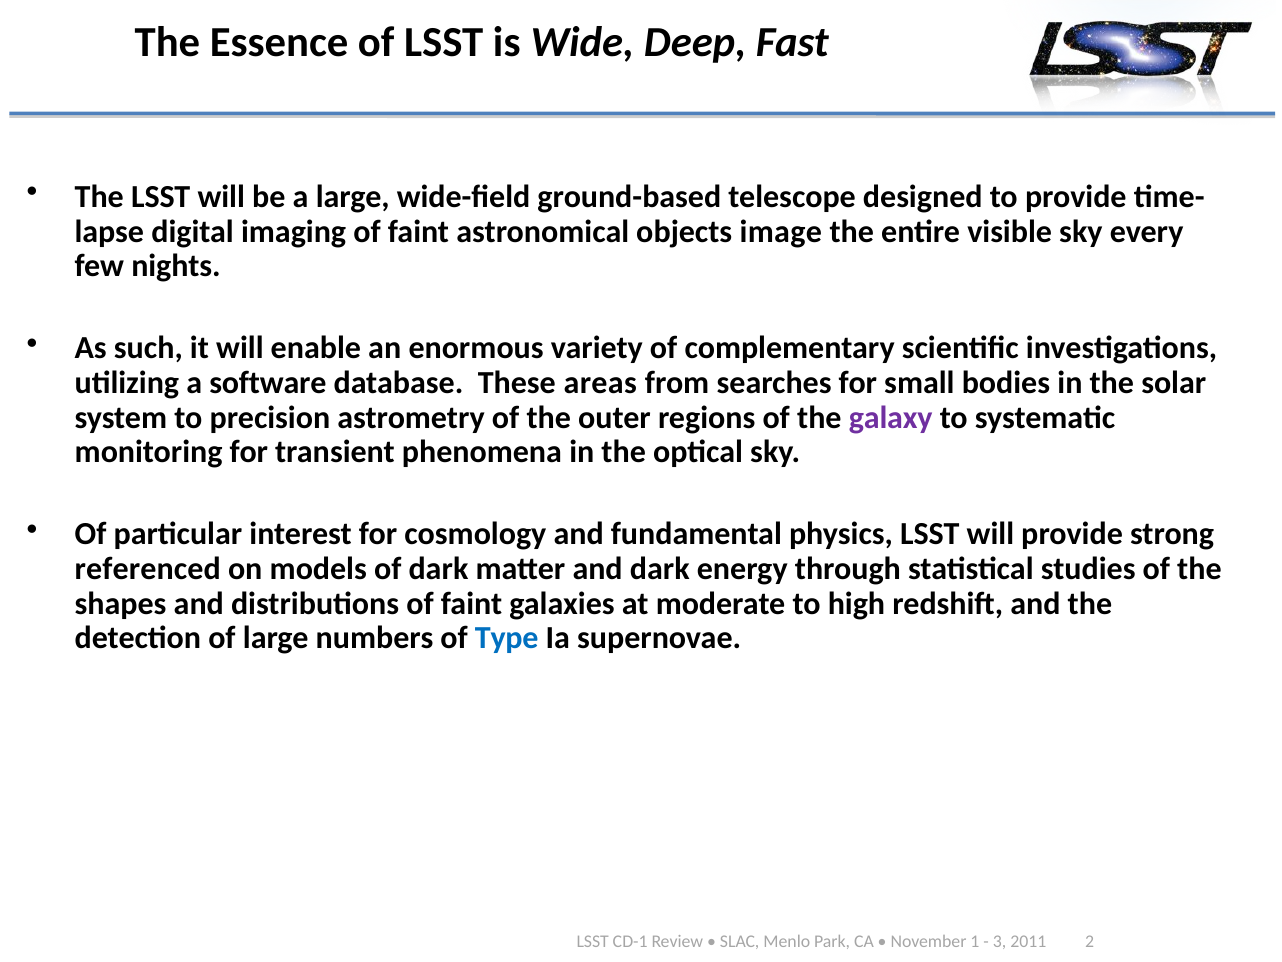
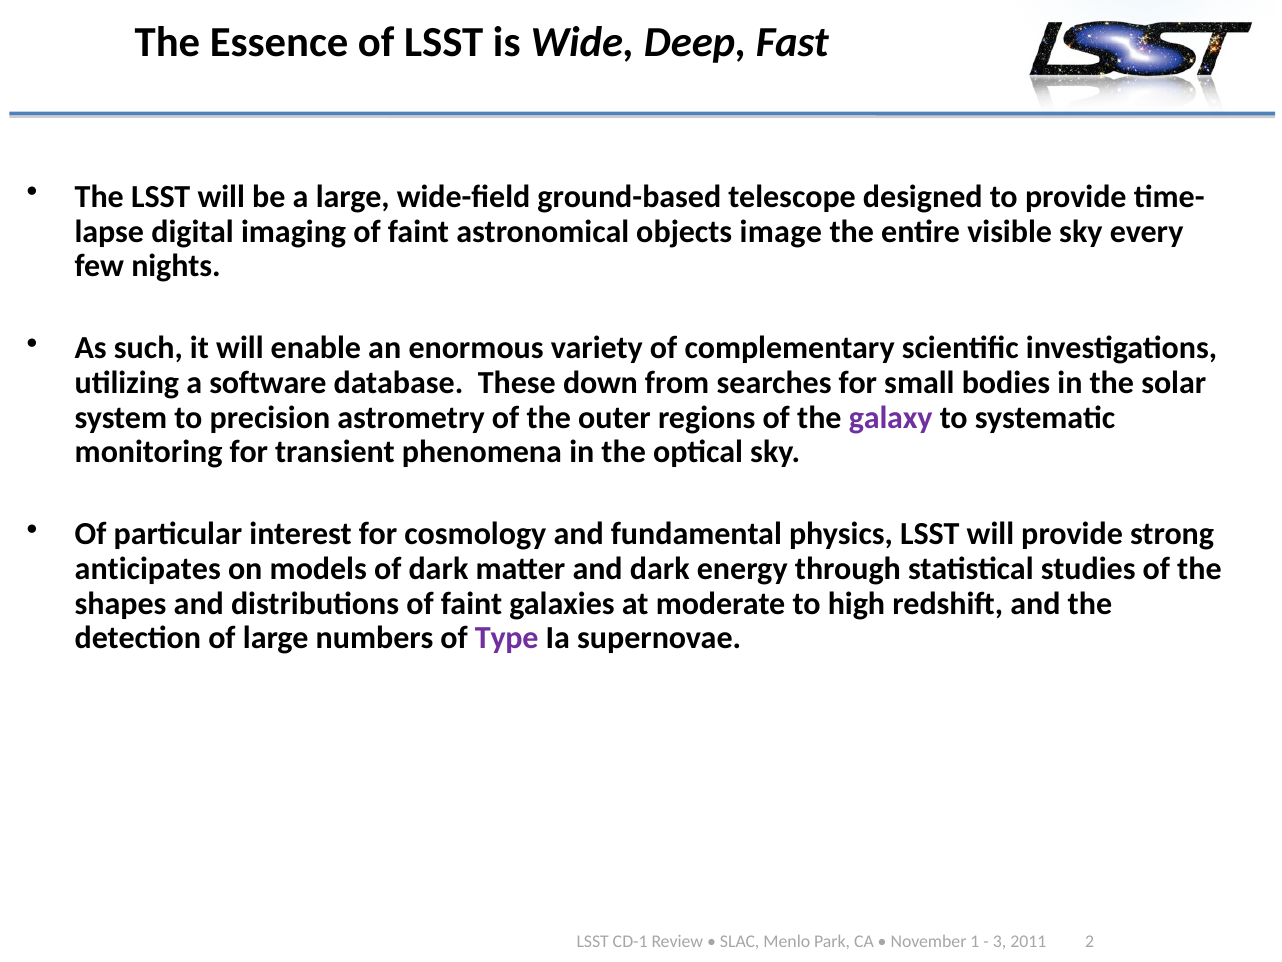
areas: areas -> down (600, 383)
referenced: referenced -> anticipates (148, 569)
Type colour: blue -> purple (507, 638)
